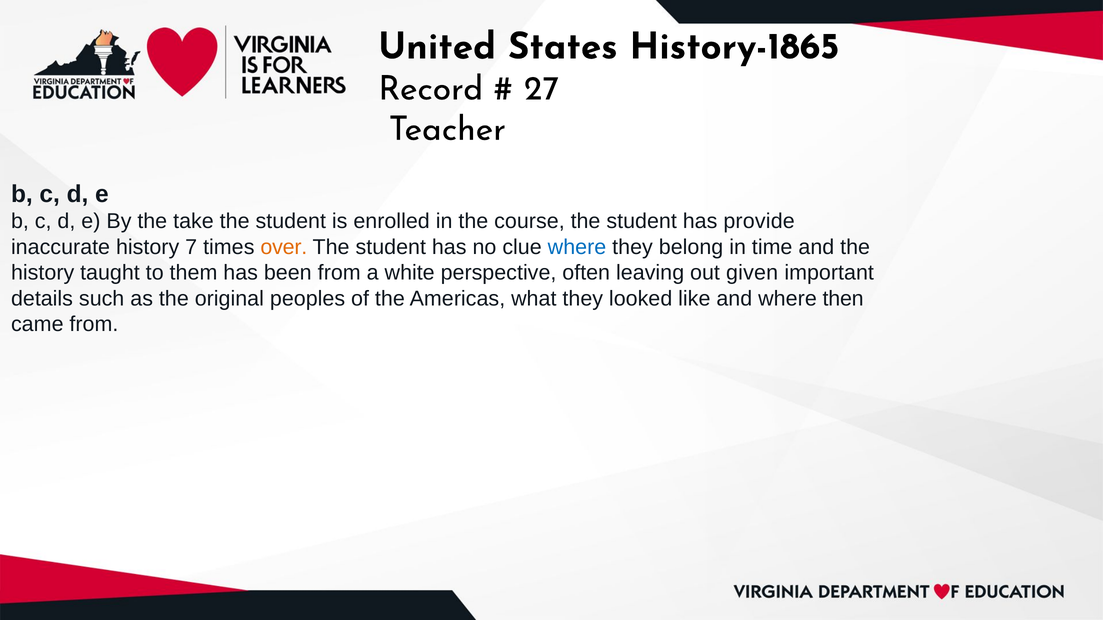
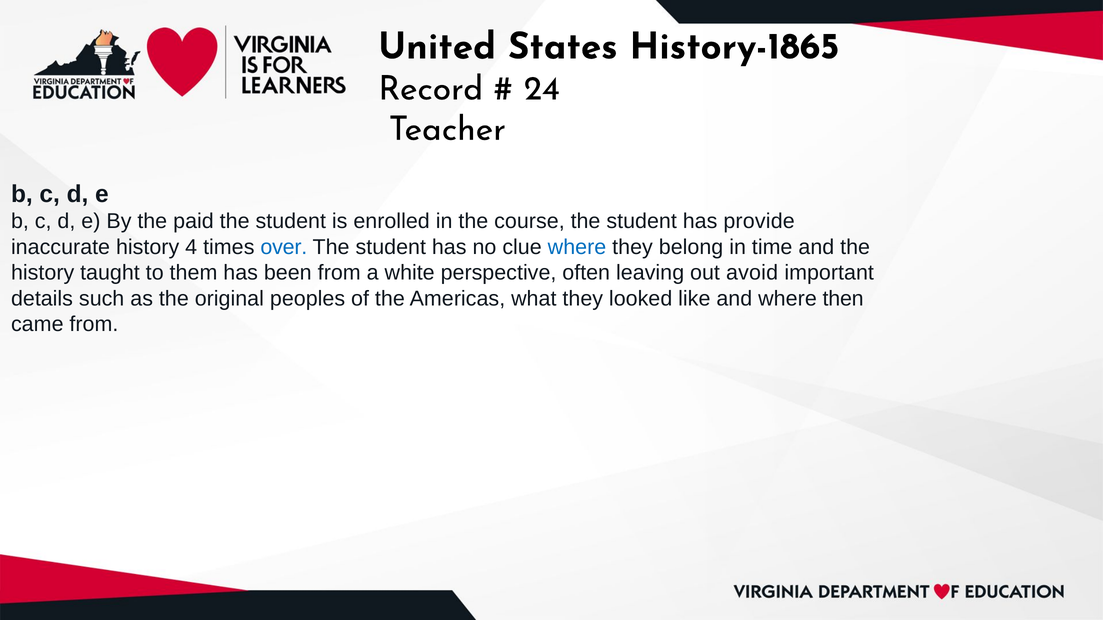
27: 27 -> 24 (542, 88)
take: take -> paid (193, 222)
7: 7 -> 4 (191, 247)
over colour: orange -> blue (284, 247)
given: given -> avoid (752, 273)
